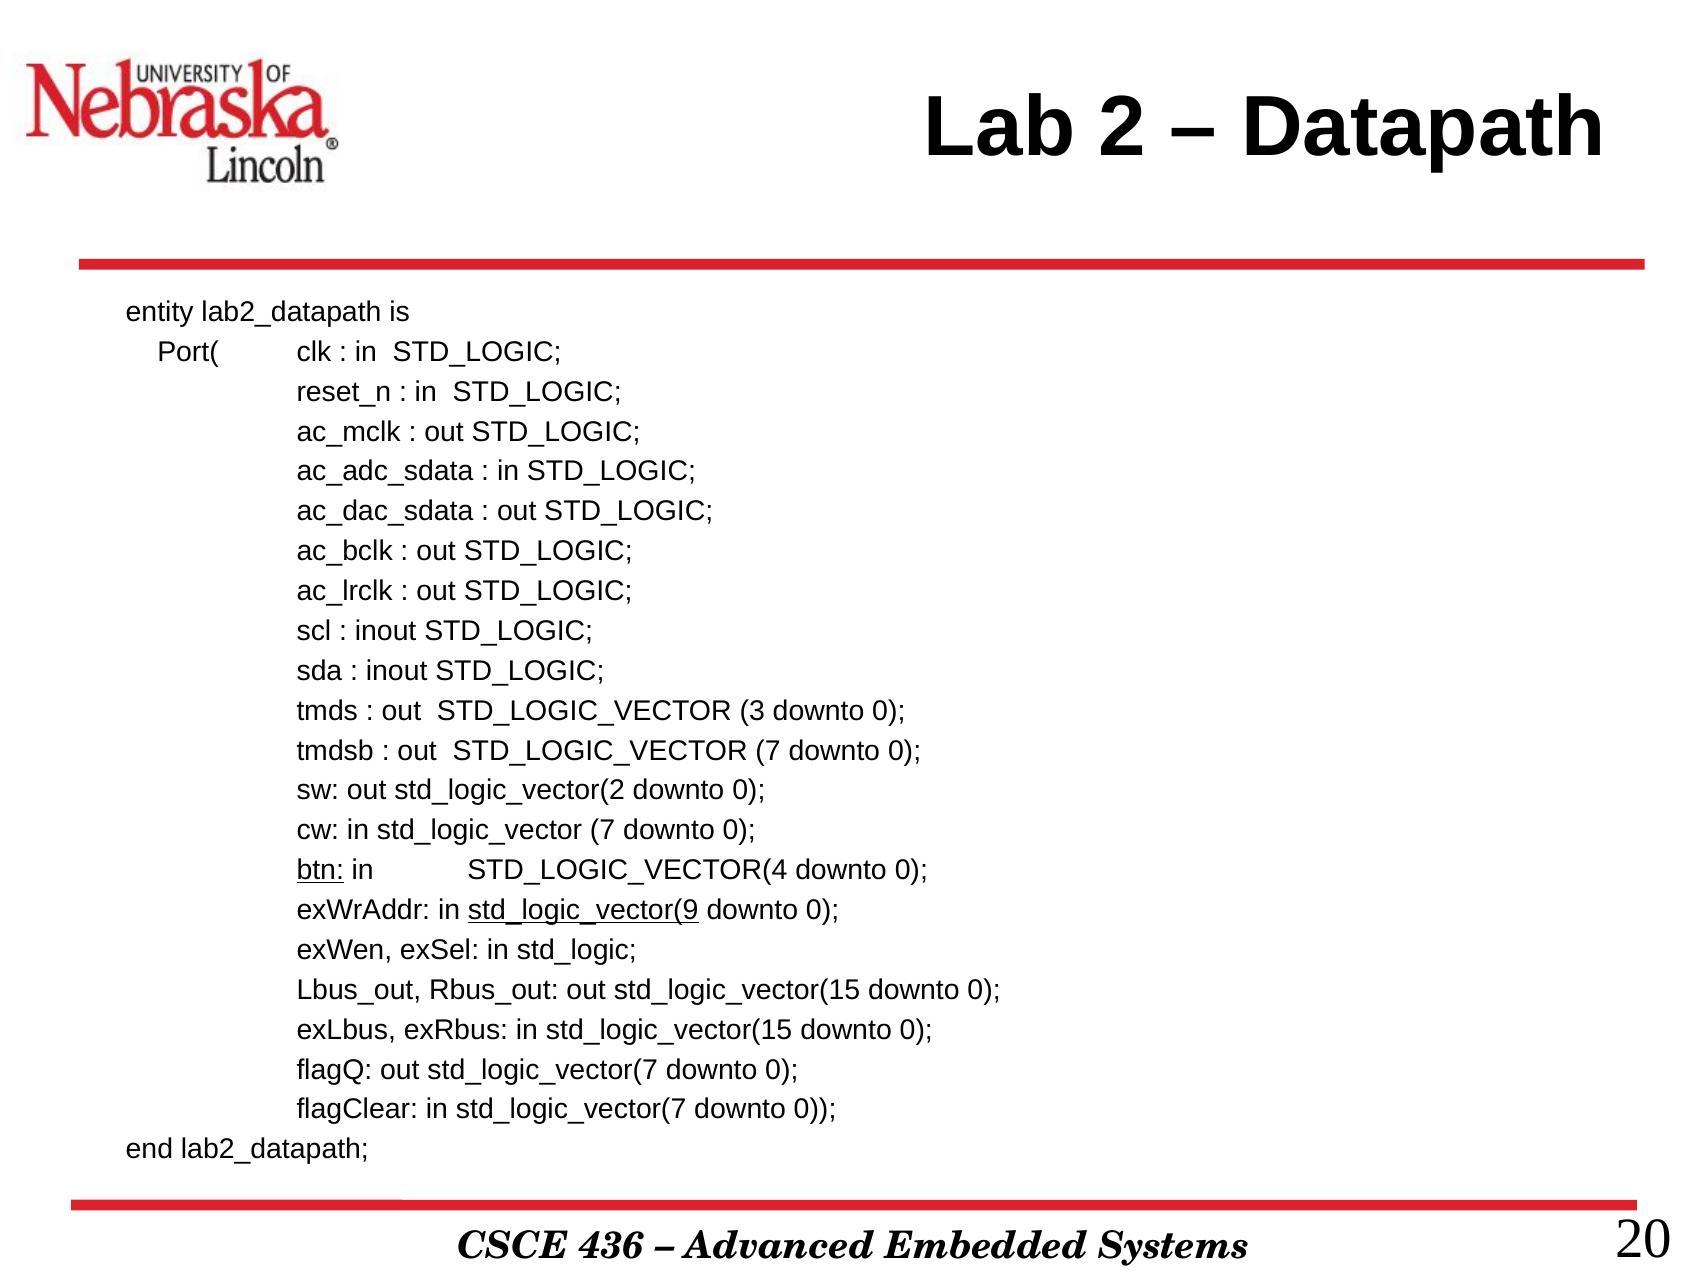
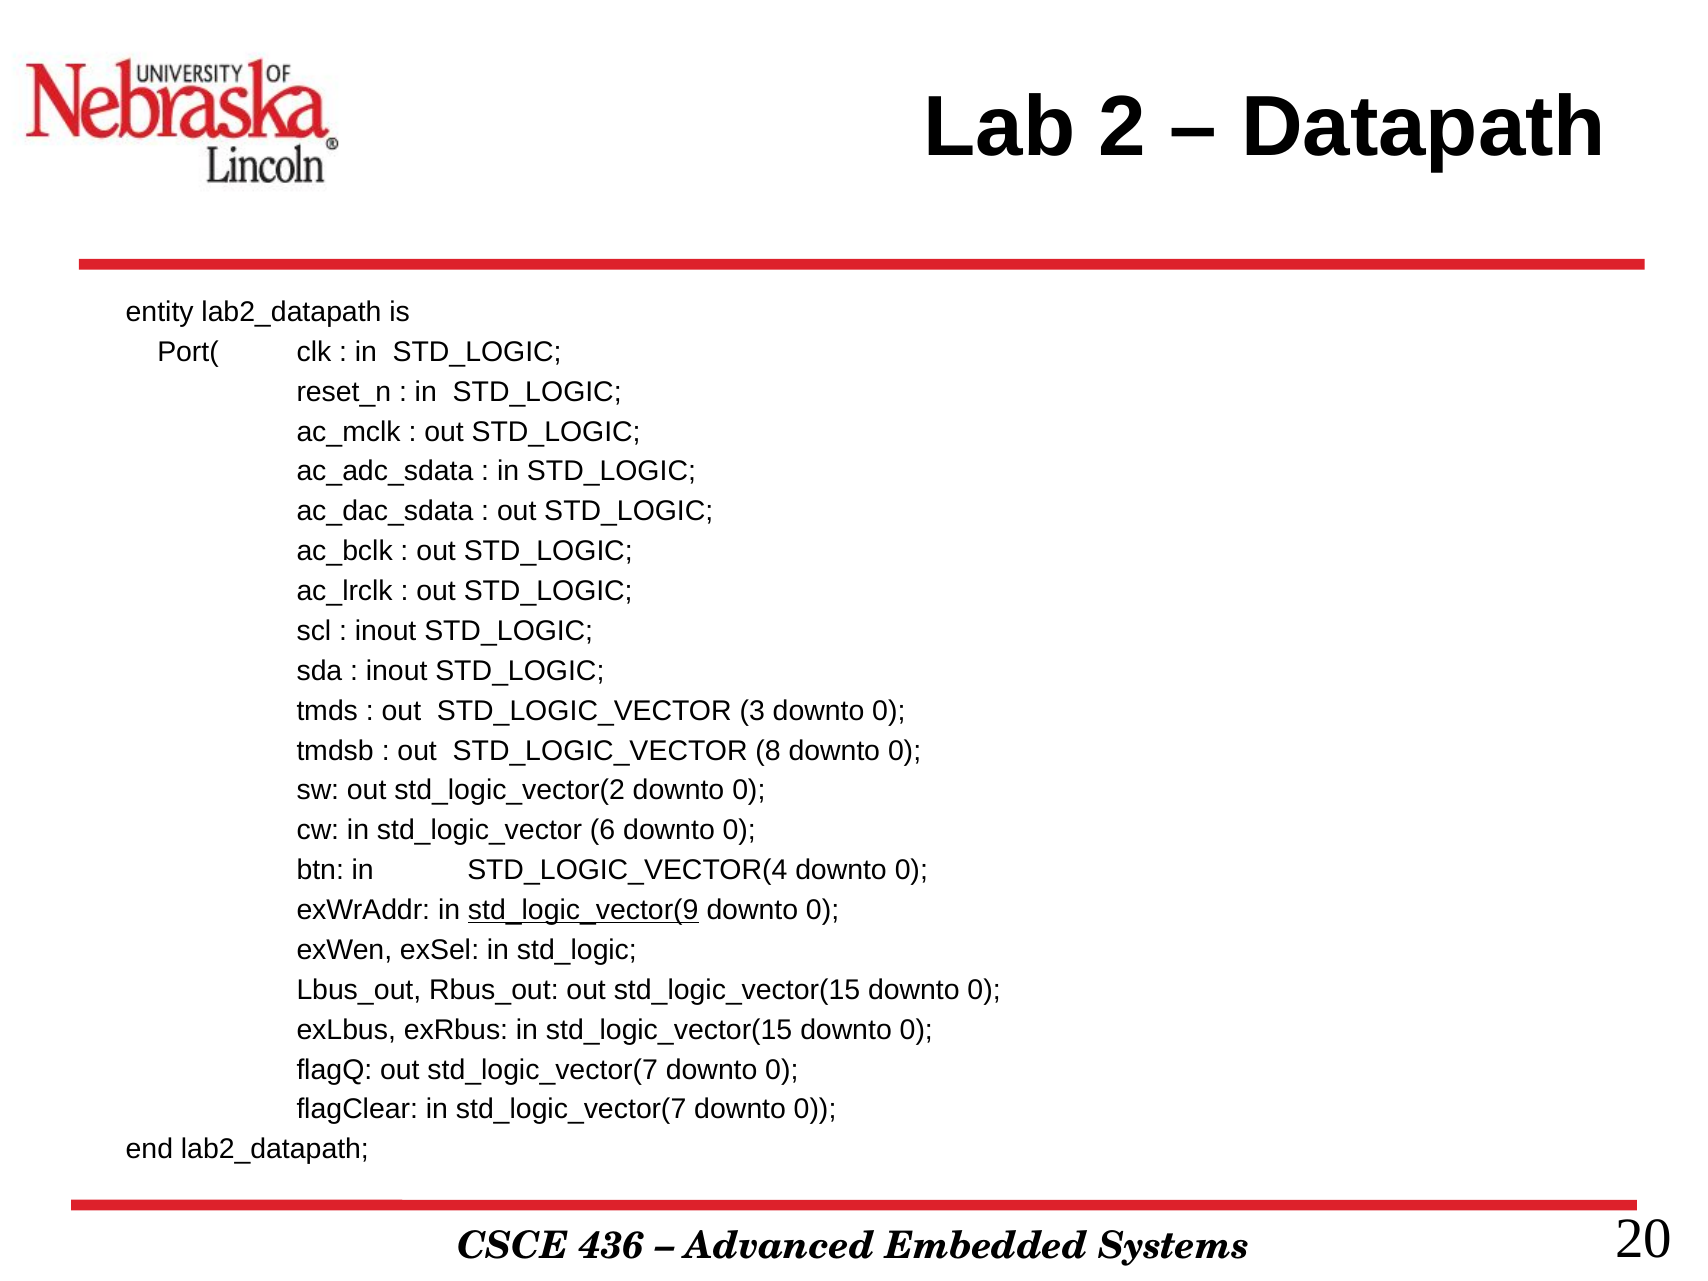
out STD_LOGIC_VECTOR 7: 7 -> 8 (768, 751)
in std_logic_vector 7: 7 -> 6 (603, 830)
btn underline: present -> none (320, 870)
